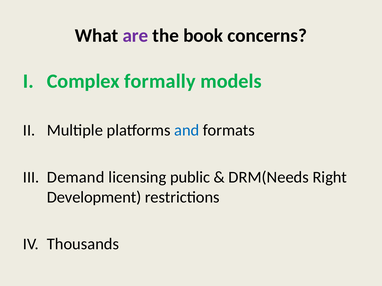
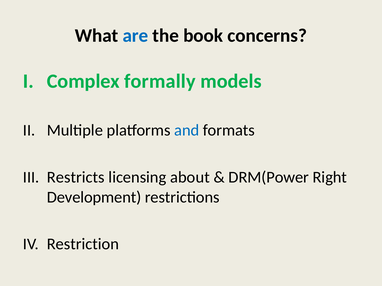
are colour: purple -> blue (135, 36)
Demand: Demand -> Restricts (76, 177)
public: public -> about (190, 177)
DRM(Needs: DRM(Needs -> DRM(Power (269, 177)
Thousands: Thousands -> Restriction (83, 244)
